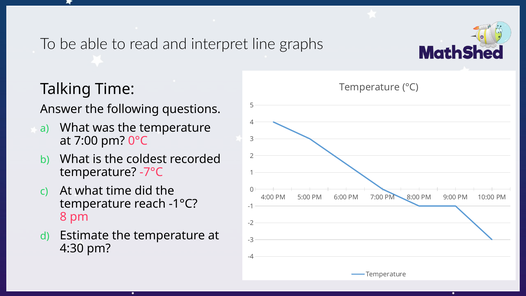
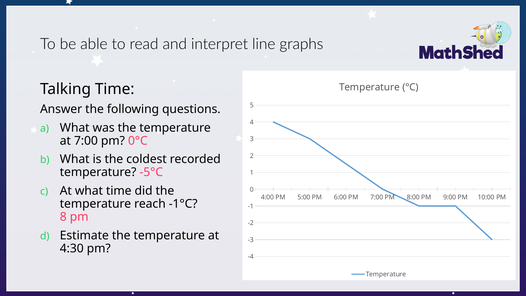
-7°C: -7°C -> -5°C (151, 172)
